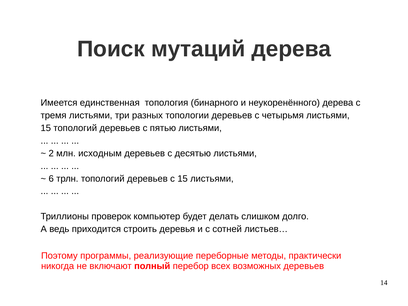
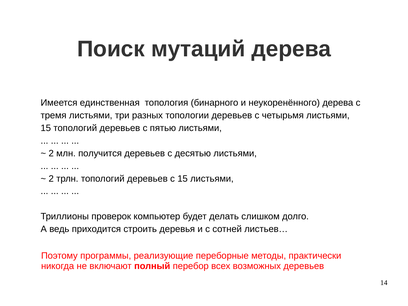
исходным: исходным -> получится (100, 153)
6: 6 -> 2 (51, 179)
